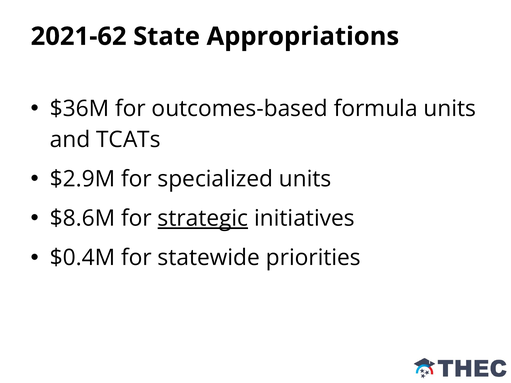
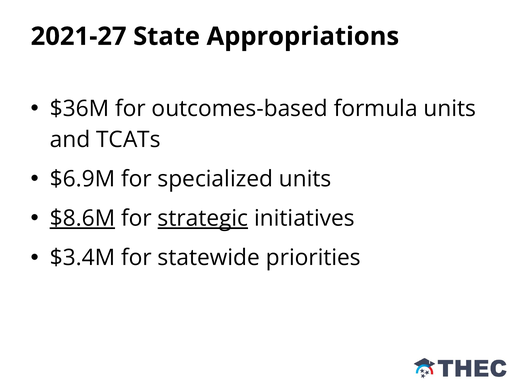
2021-62: 2021-62 -> 2021-27 (79, 36)
$2.9M: $2.9M -> $6.9M (82, 179)
$8.6M underline: none -> present (82, 219)
$0.4M: $0.4M -> $3.4M (82, 258)
